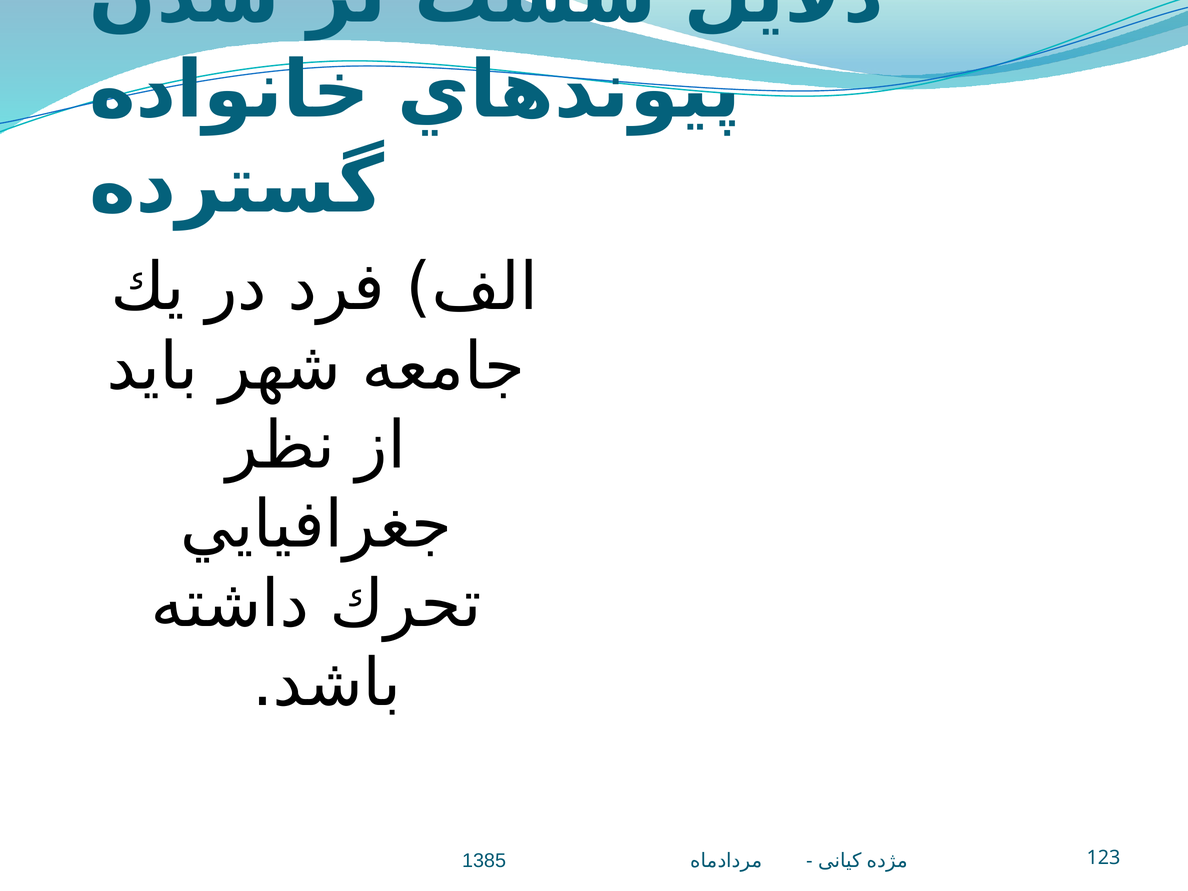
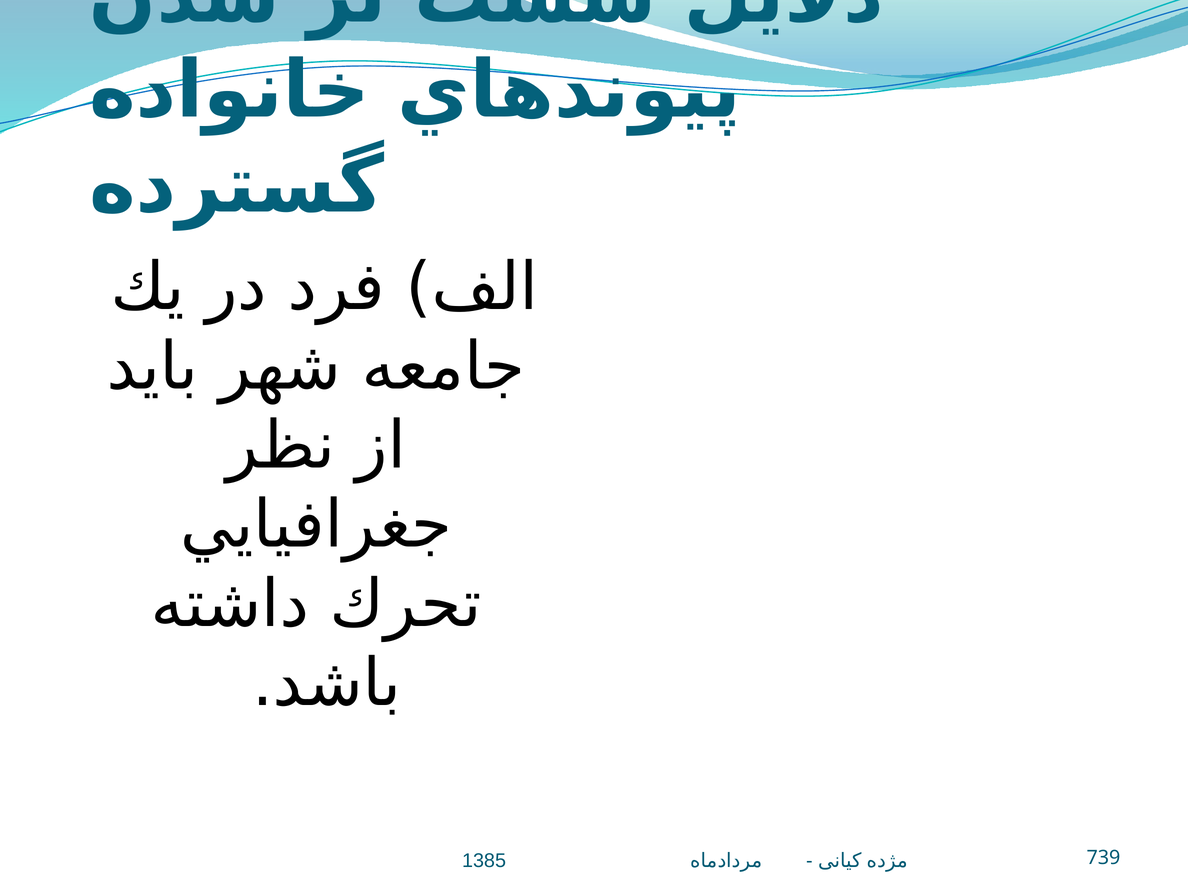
123: 123 -> 739 (1103, 857)
